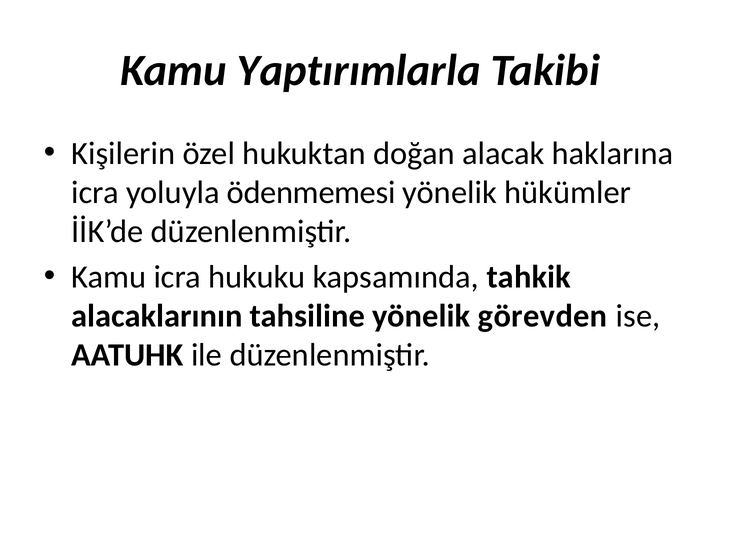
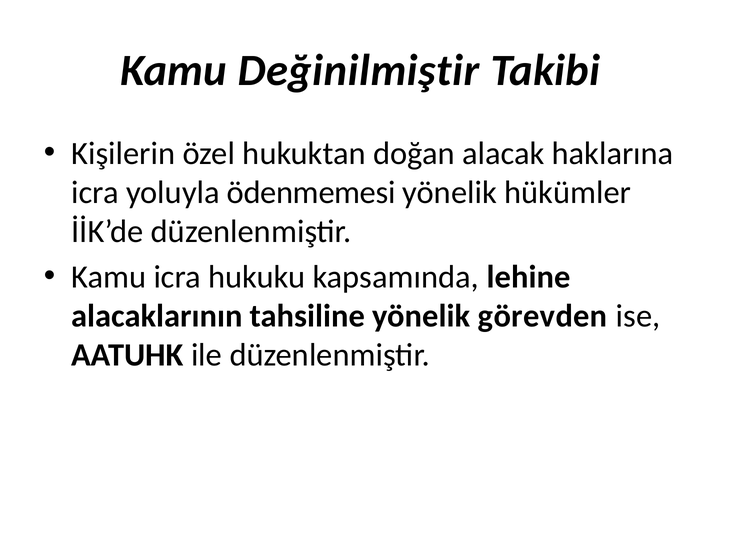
Yaptırımlarla: Yaptırımlarla -> Değinilmiştir (358, 71)
tahkik: tahkik -> lehine (529, 277)
